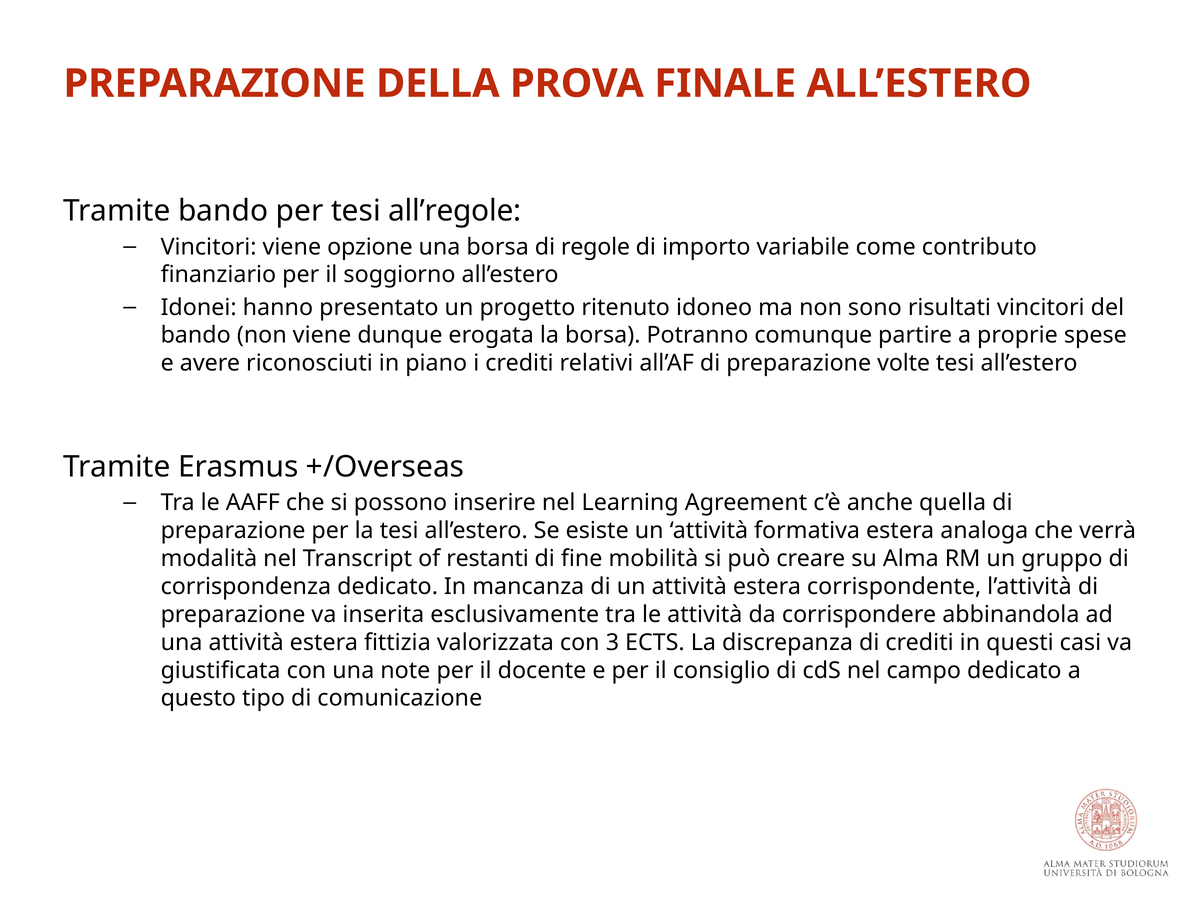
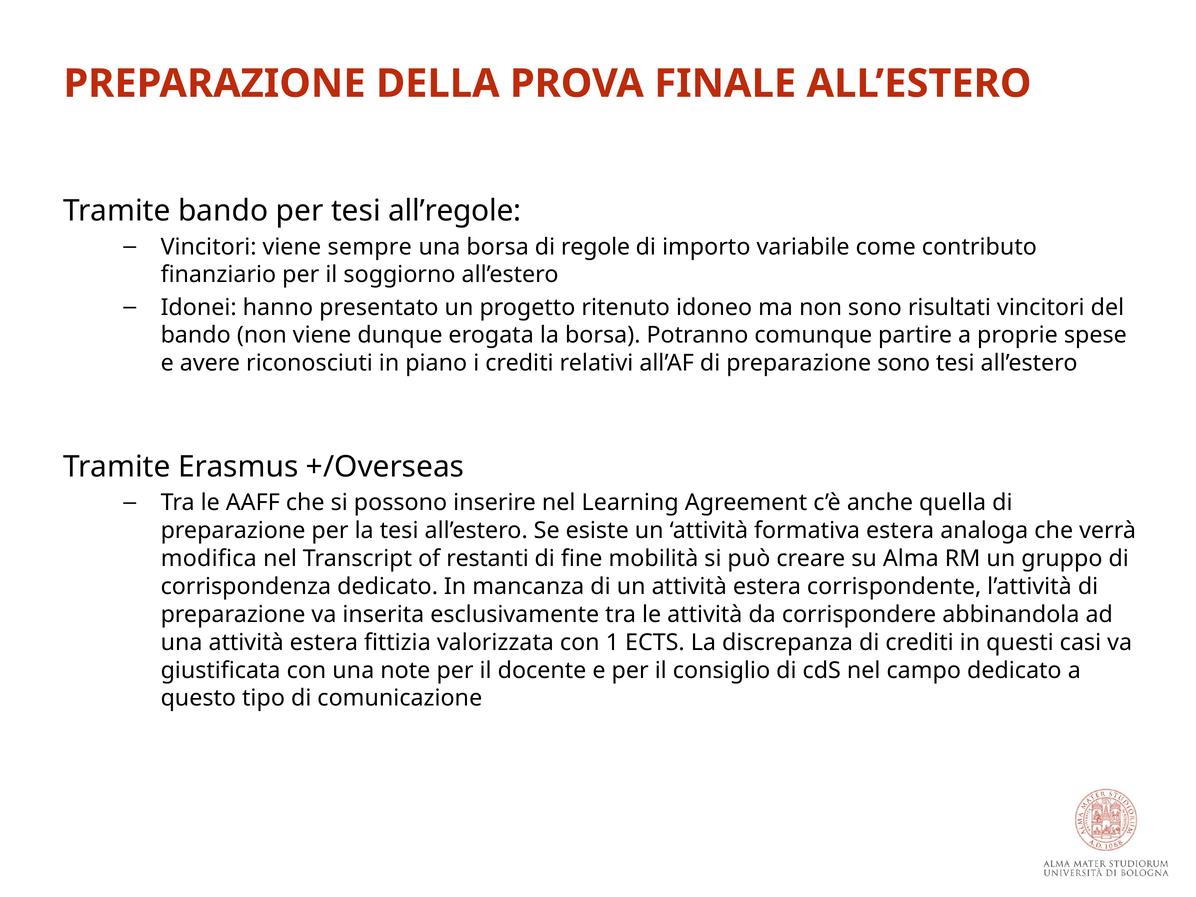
opzione: opzione -> sempre (370, 247)
preparazione volte: volte -> sono (904, 363)
modalità: modalità -> modifica (209, 559)
3: 3 -> 1 (612, 642)
